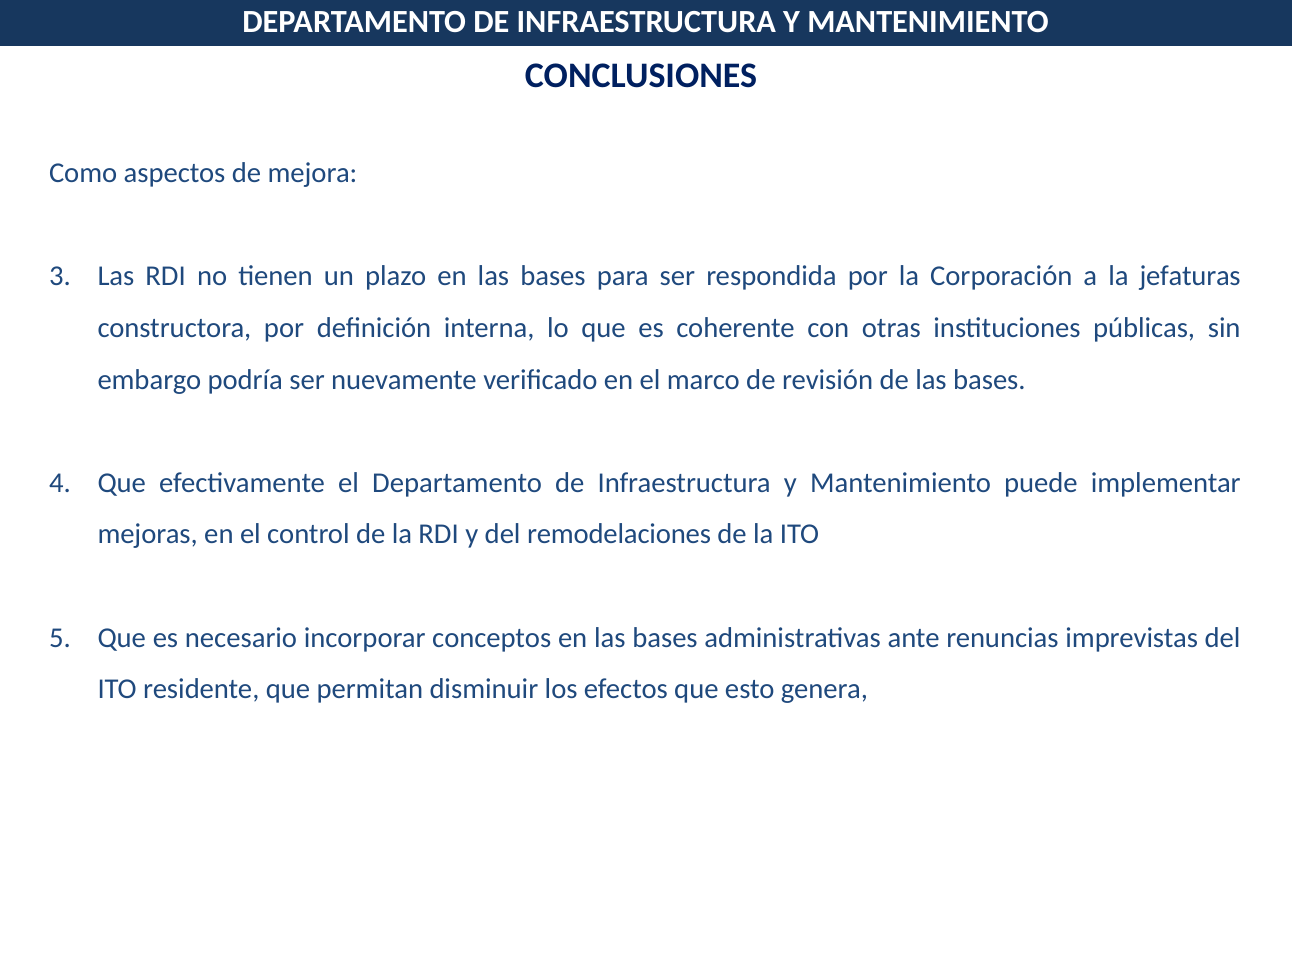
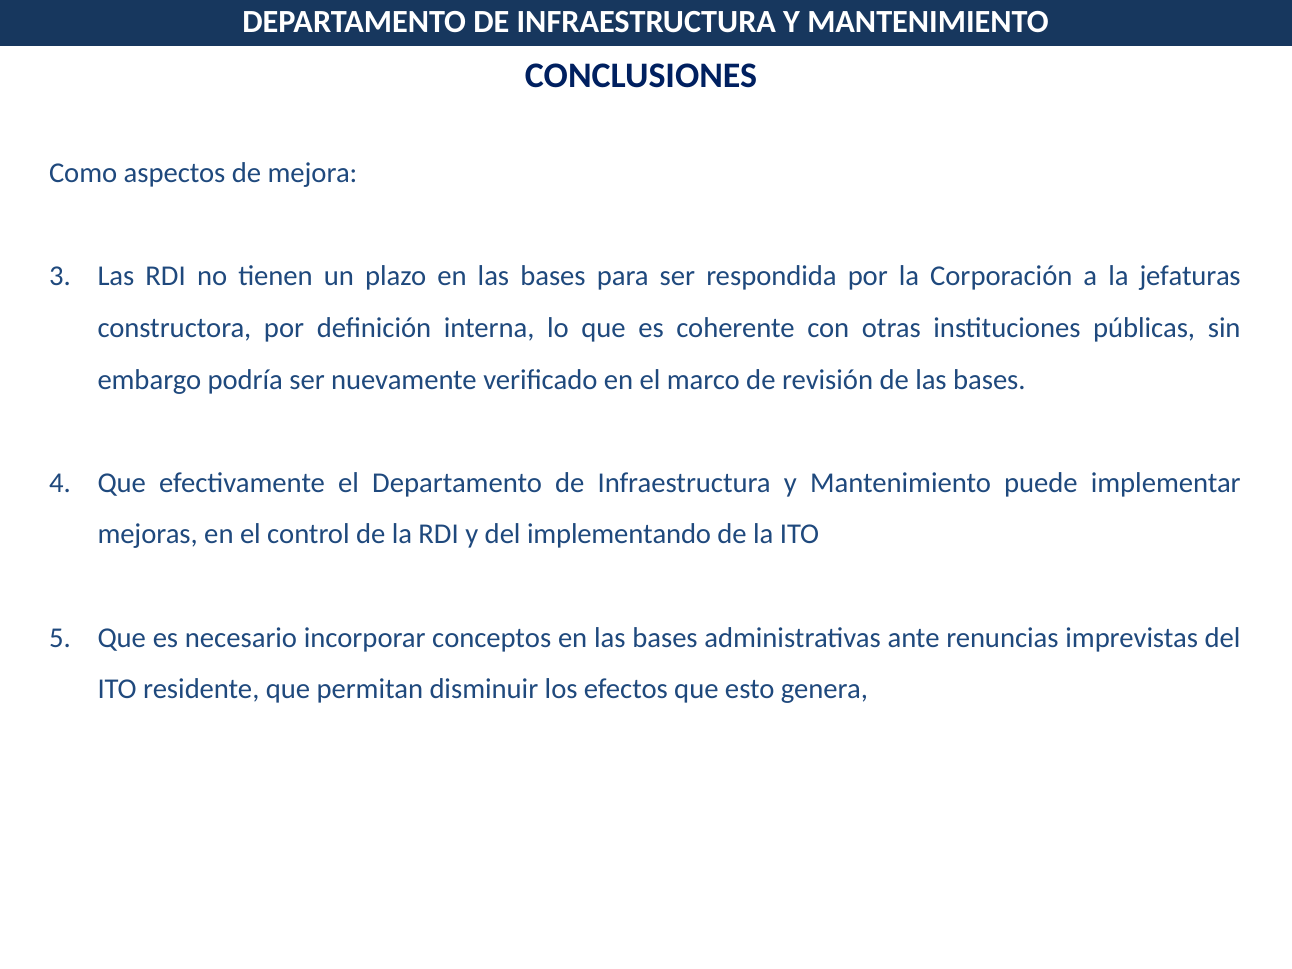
remodelaciones: remodelaciones -> implementando (619, 534)
